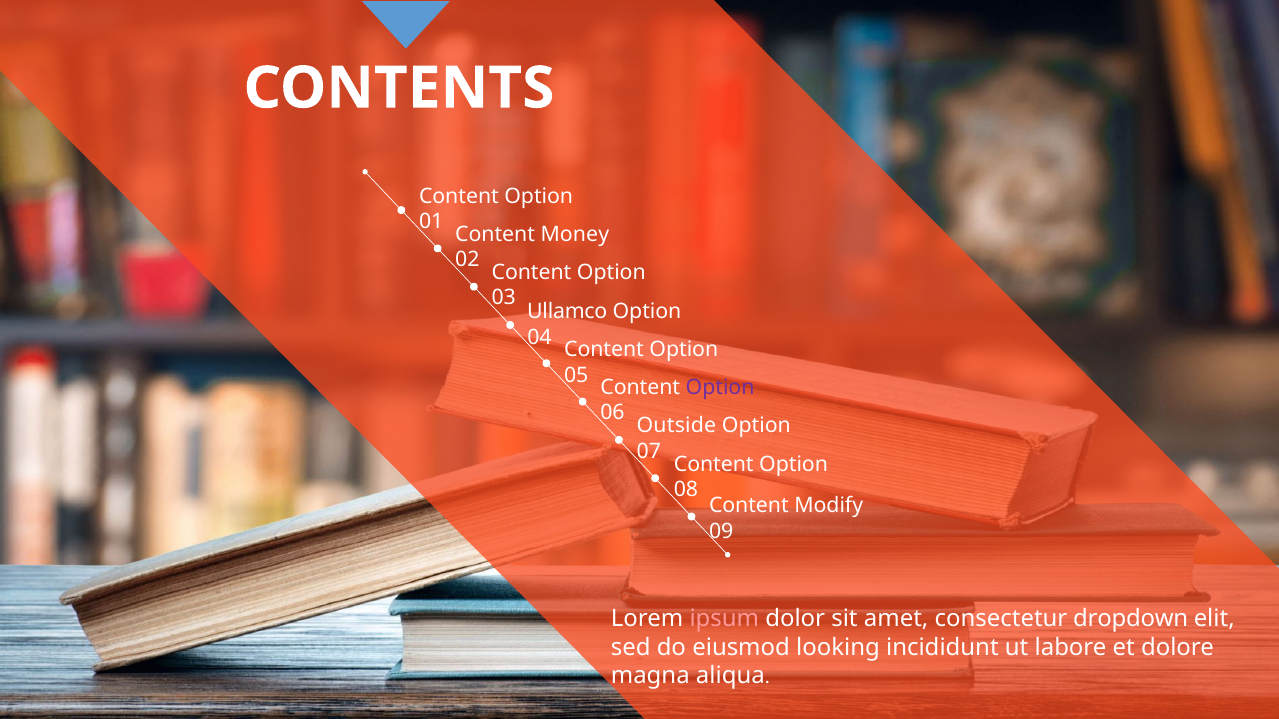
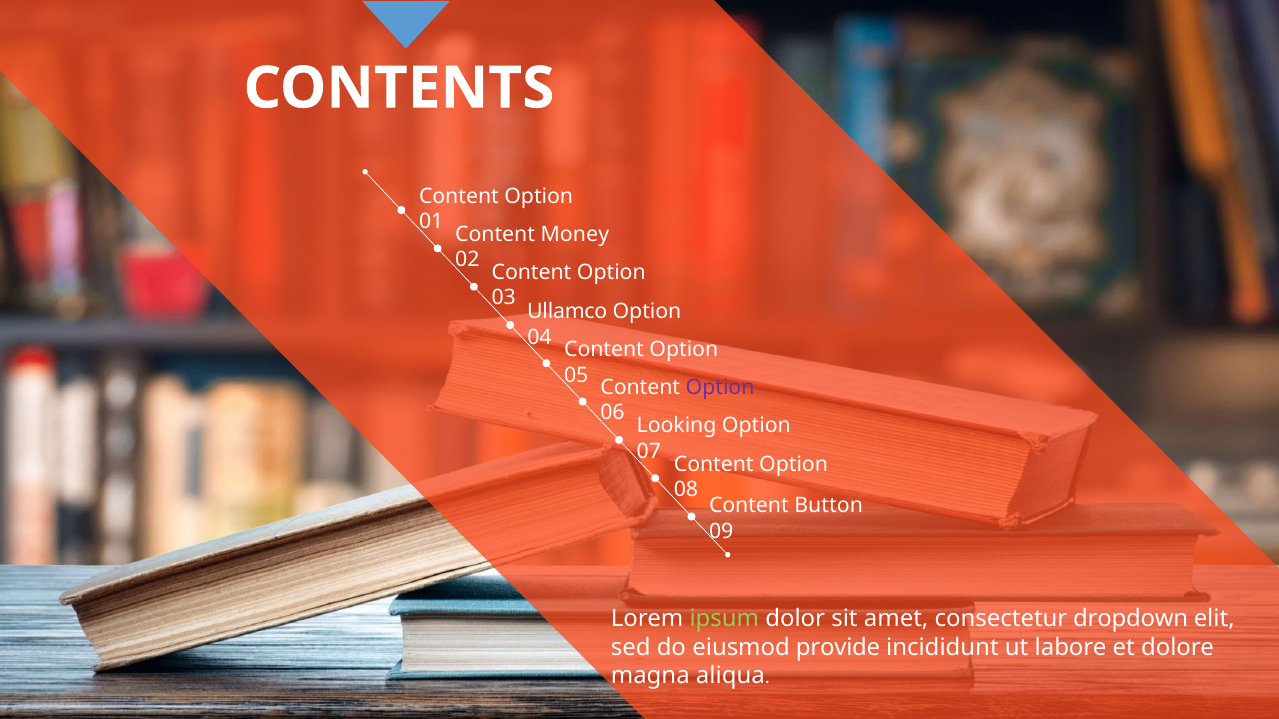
Outside: Outside -> Looking (677, 426)
Modify: Modify -> Button (829, 506)
ipsum colour: pink -> light green (724, 619)
looking: looking -> provide (838, 648)
